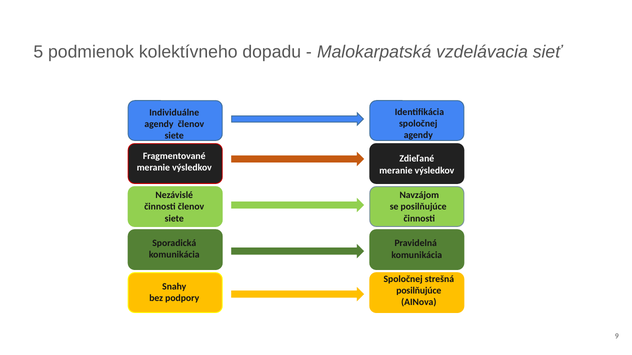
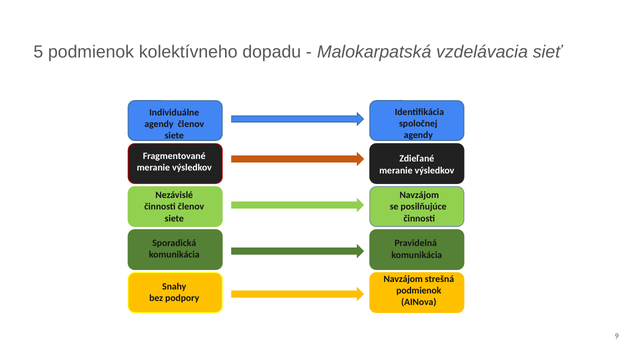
Spoločnej: Spoločnej -> Navzájom (403, 279)
posilňujúce: posilňujúce -> podmienok (419, 291)
